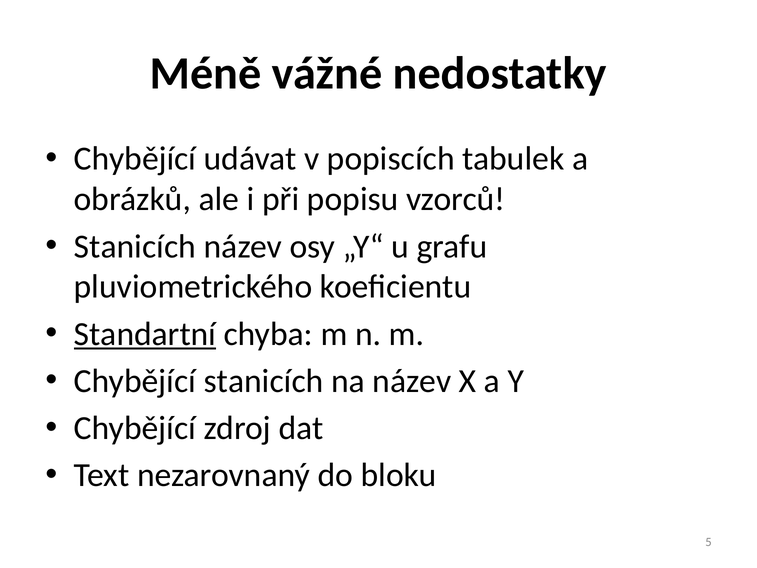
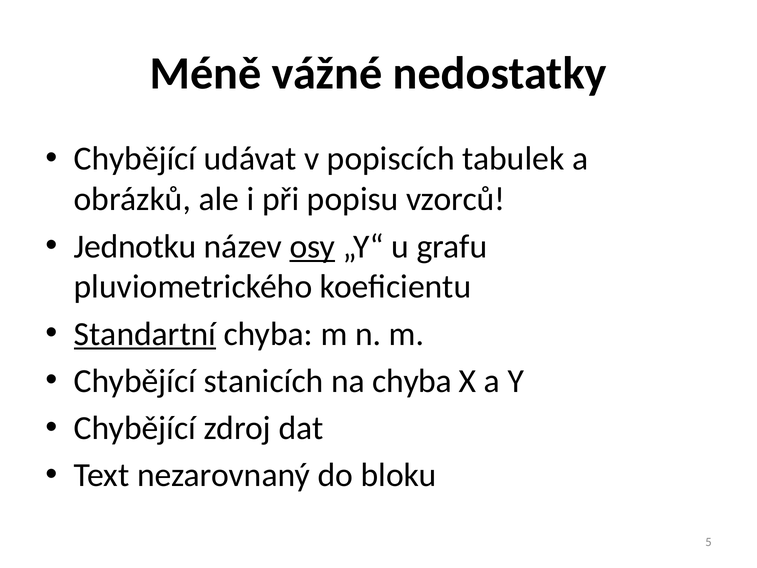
Stanicích: Stanicích -> Jednotku (135, 246)
osy underline: none -> present (312, 246)
na název: název -> chyba (412, 381)
